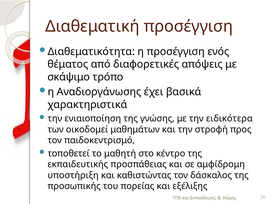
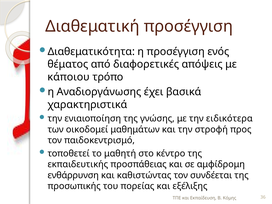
σκάψιμο: σκάψιμο -> κάποιου (69, 77)
υποστήριξη: υποστήριξη -> ενθάρρυνση (73, 175)
δάσκαλος: δάσκαλος -> συνδέεται (211, 175)
